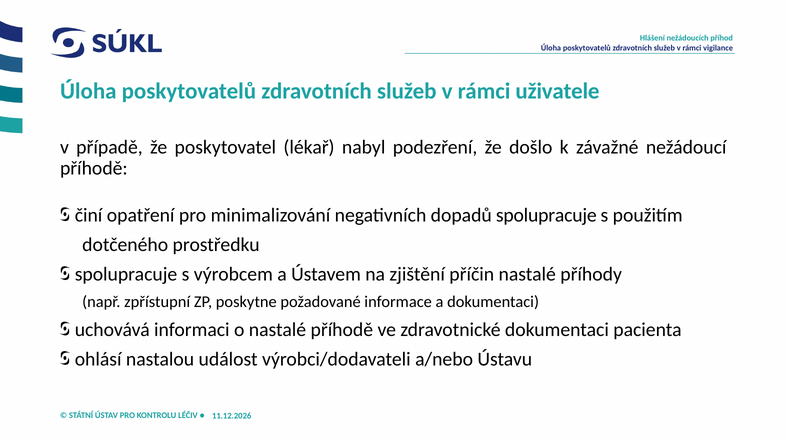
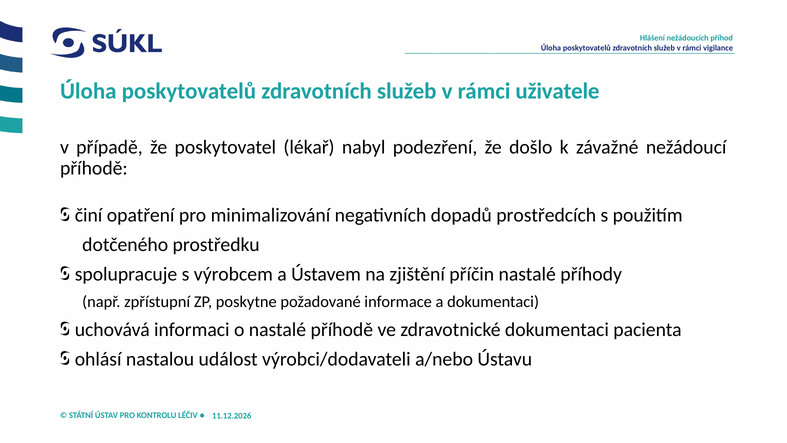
dopadů spolupracuje: spolupracuje -> prostředcích (546, 215)
